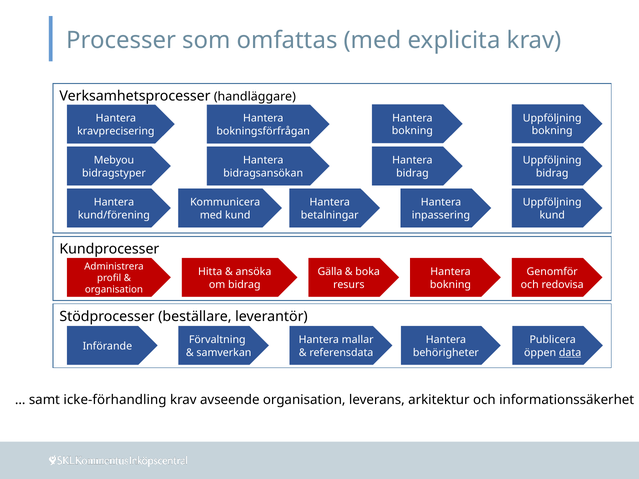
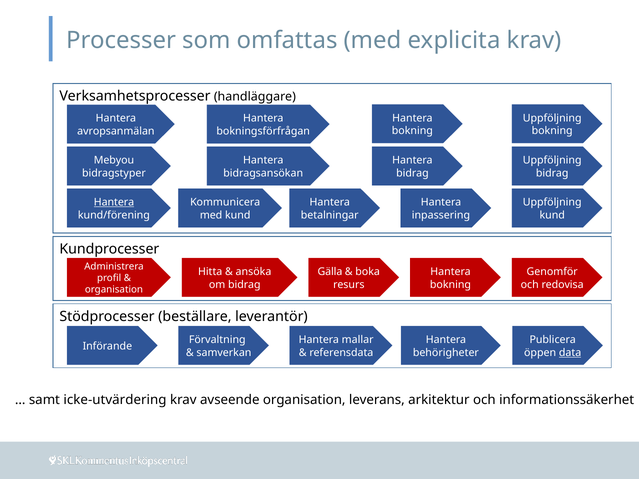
kravprecisering: kravprecisering -> avropsanmälan (116, 131)
Hantera underline: none -> present (114, 202)
icke-förhandling: icke-förhandling -> icke-utvärdering (115, 400)
